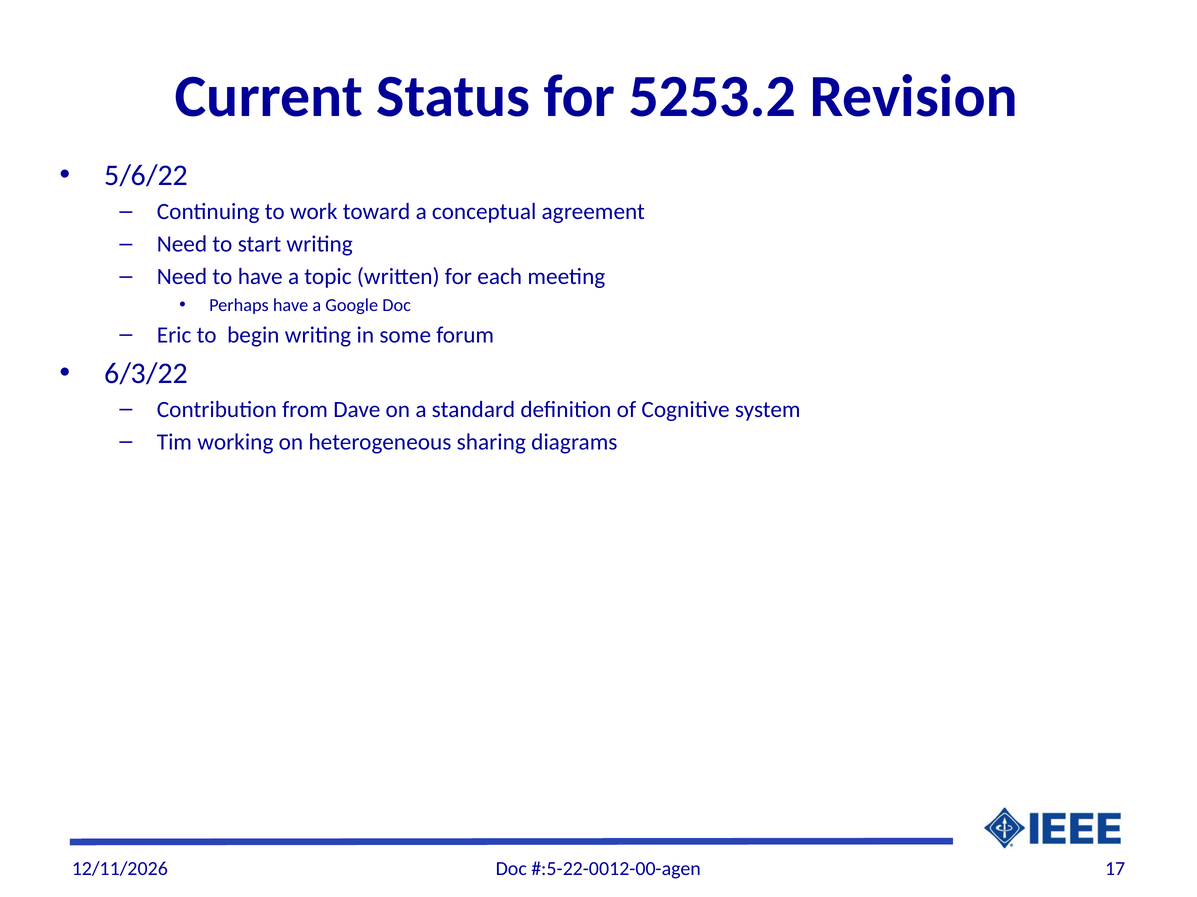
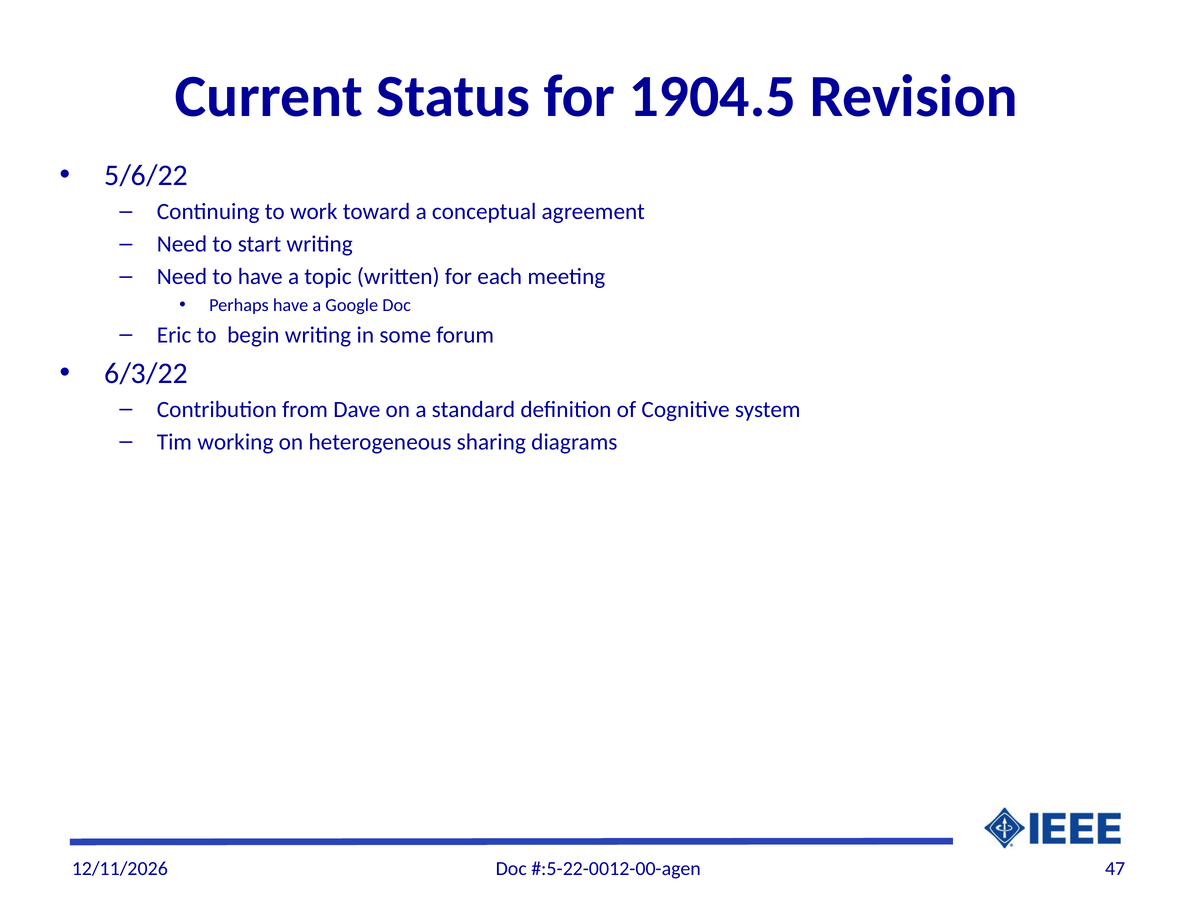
5253.2: 5253.2 -> 1904.5 (712, 97)
17: 17 -> 47 (1115, 869)
